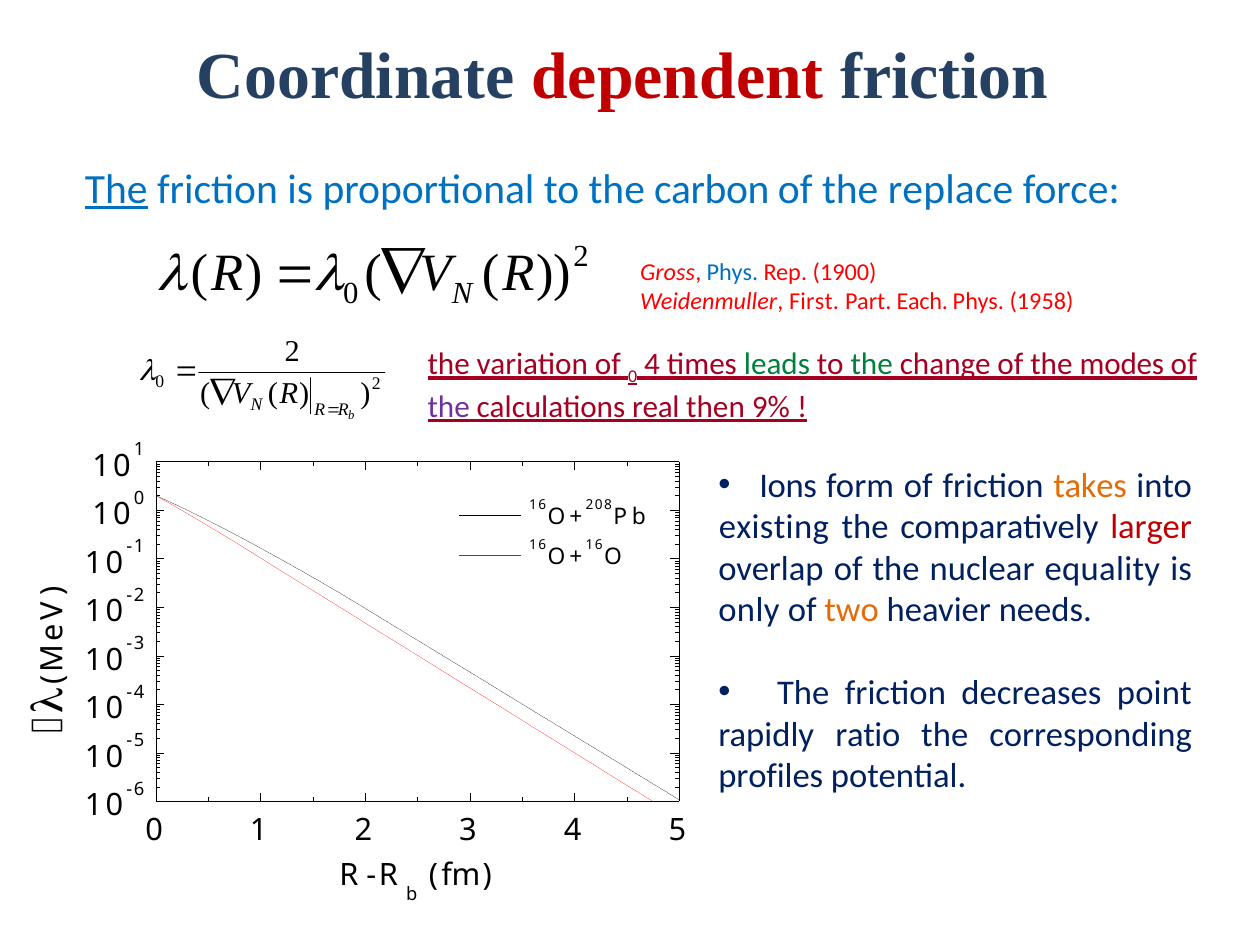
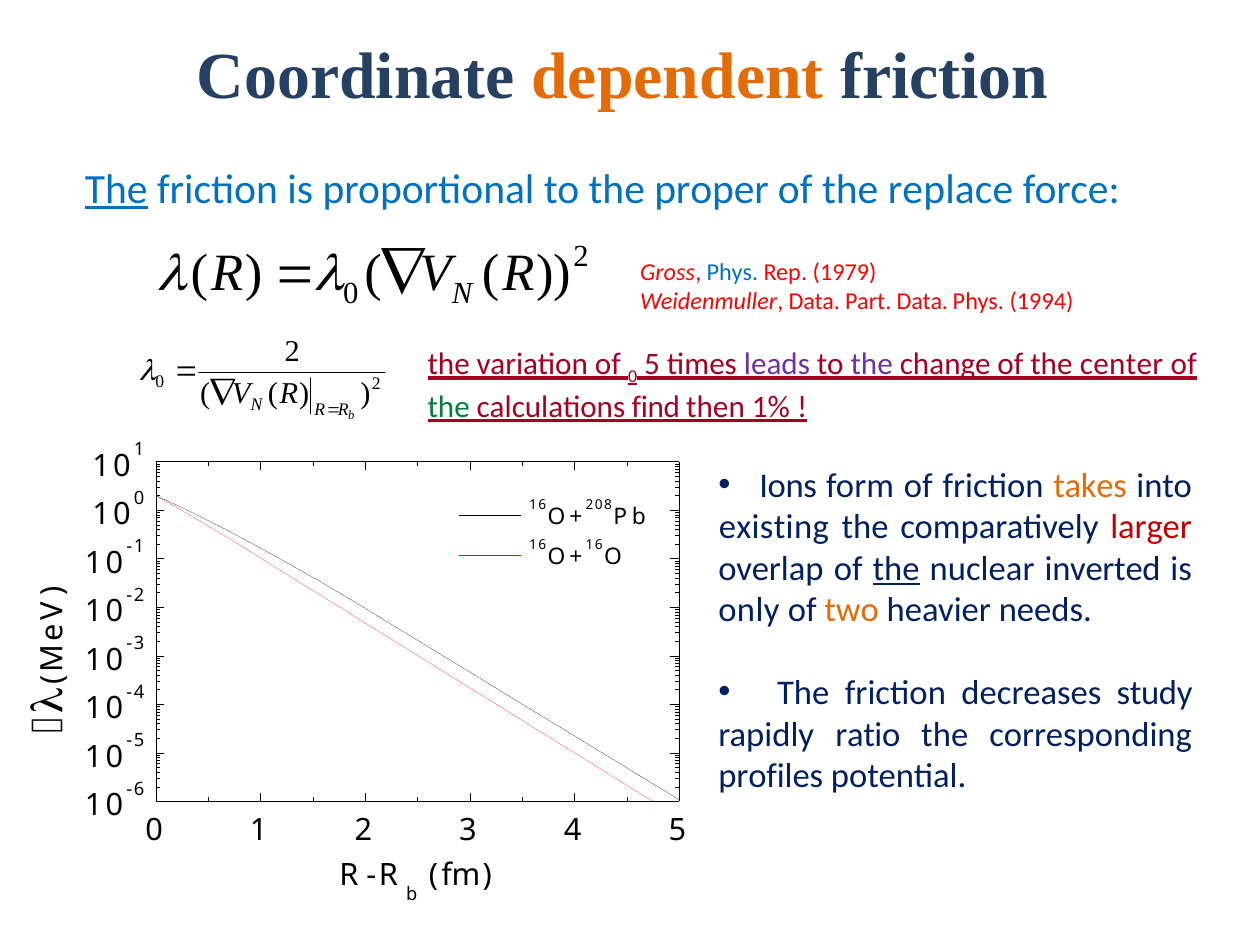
dependent colour: red -> orange (678, 77)
carbon: carbon -> proper (712, 190)
1900: 1900 -> 1979 (845, 273)
Weidenmuller First: First -> Data (814, 302)
Part Each: Each -> Data (922, 302)
1958: 1958 -> 1994 (1042, 302)
4: 4 -> 5 (652, 365)
leads colour: green -> purple (777, 365)
the colour: green -> purple (872, 365)
modes: modes -> center (1122, 365)
the colour: purple -> green (449, 407)
real: real -> find (656, 407)
9%: 9% -> 1% (771, 407)
the underline: none -> present (896, 569)
equality: equality -> inverted (1103, 569)
point: point -> study (1155, 694)
